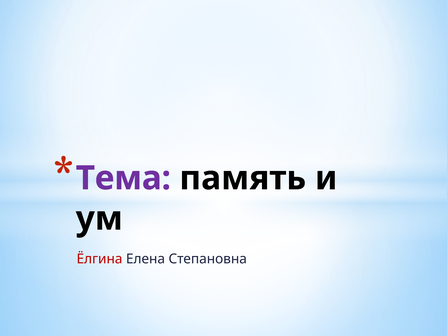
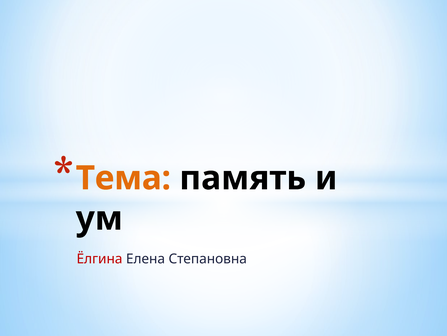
Тема colour: purple -> orange (123, 178)
